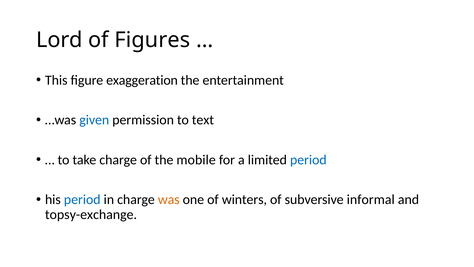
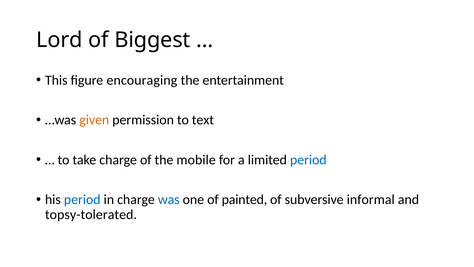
Figures: Figures -> Biggest (152, 40)
exaggeration: exaggeration -> encouraging (142, 80)
given colour: blue -> orange (94, 120)
was colour: orange -> blue (169, 199)
winters: winters -> painted (244, 199)
topsy-exchange: topsy-exchange -> topsy-tolerated (91, 214)
